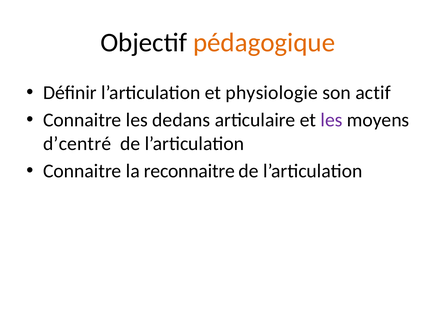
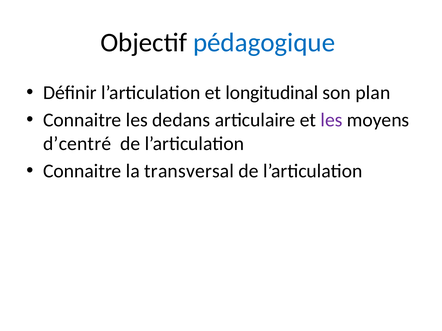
pédagogique colour: orange -> blue (264, 43)
physiologie: physiologie -> longitudinal (272, 93)
actif: actif -> plan (373, 93)
reconnaitre: reconnaitre -> transversal (189, 171)
